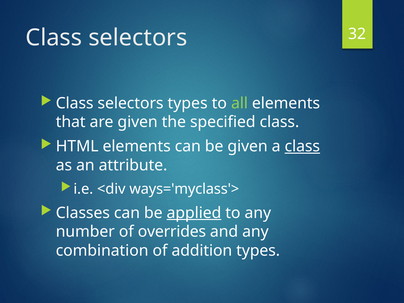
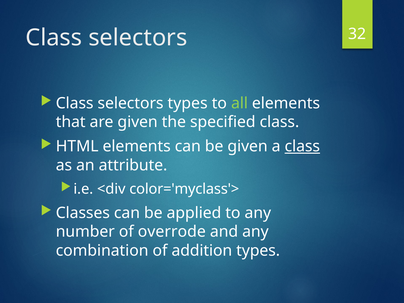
ways='myclass'>: ways='myclass'> -> color='myclass'> (184, 189)
applied underline: present -> none (194, 213)
overrides: overrides -> overrode (172, 232)
